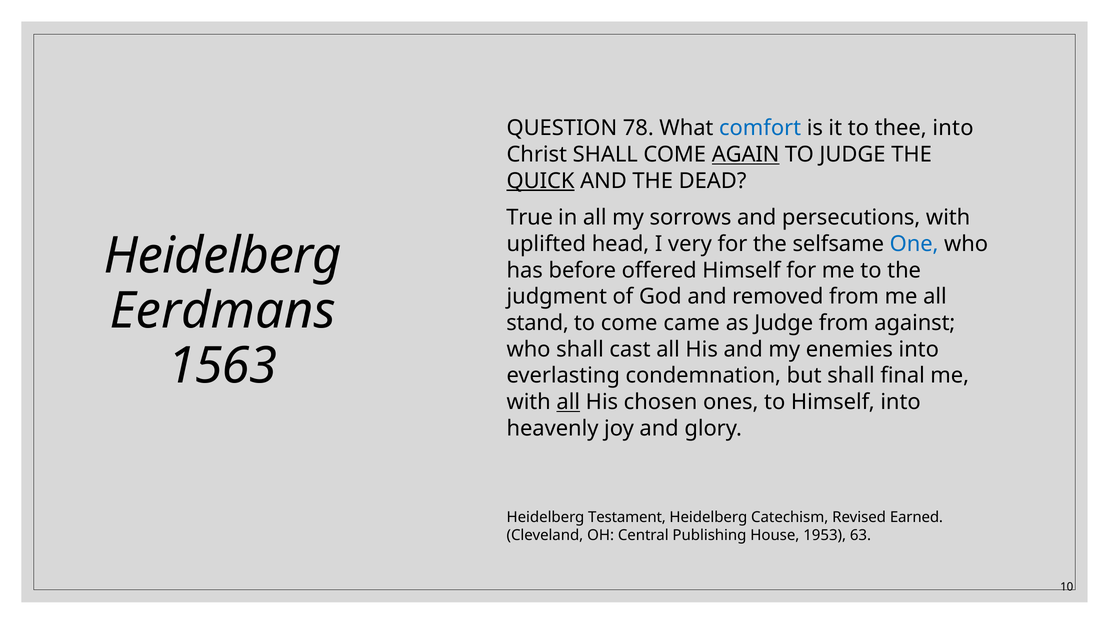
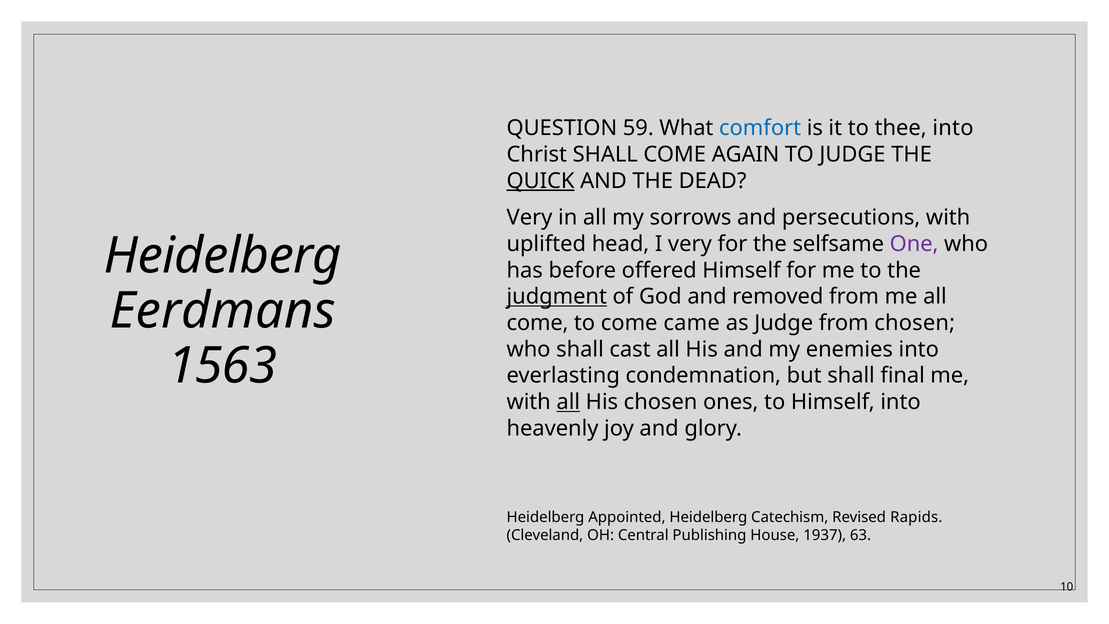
78: 78 -> 59 (638, 128)
AGAIN underline: present -> none (746, 154)
True: True -> Very (530, 218)
One colour: blue -> purple (914, 244)
judgment underline: none -> present (557, 297)
stand: stand -> come (538, 323)
from against: against -> chosen (915, 323)
Testament: Testament -> Appointed (627, 517)
Earned: Earned -> Rapids (916, 517)
1953: 1953 -> 1937 (825, 535)
